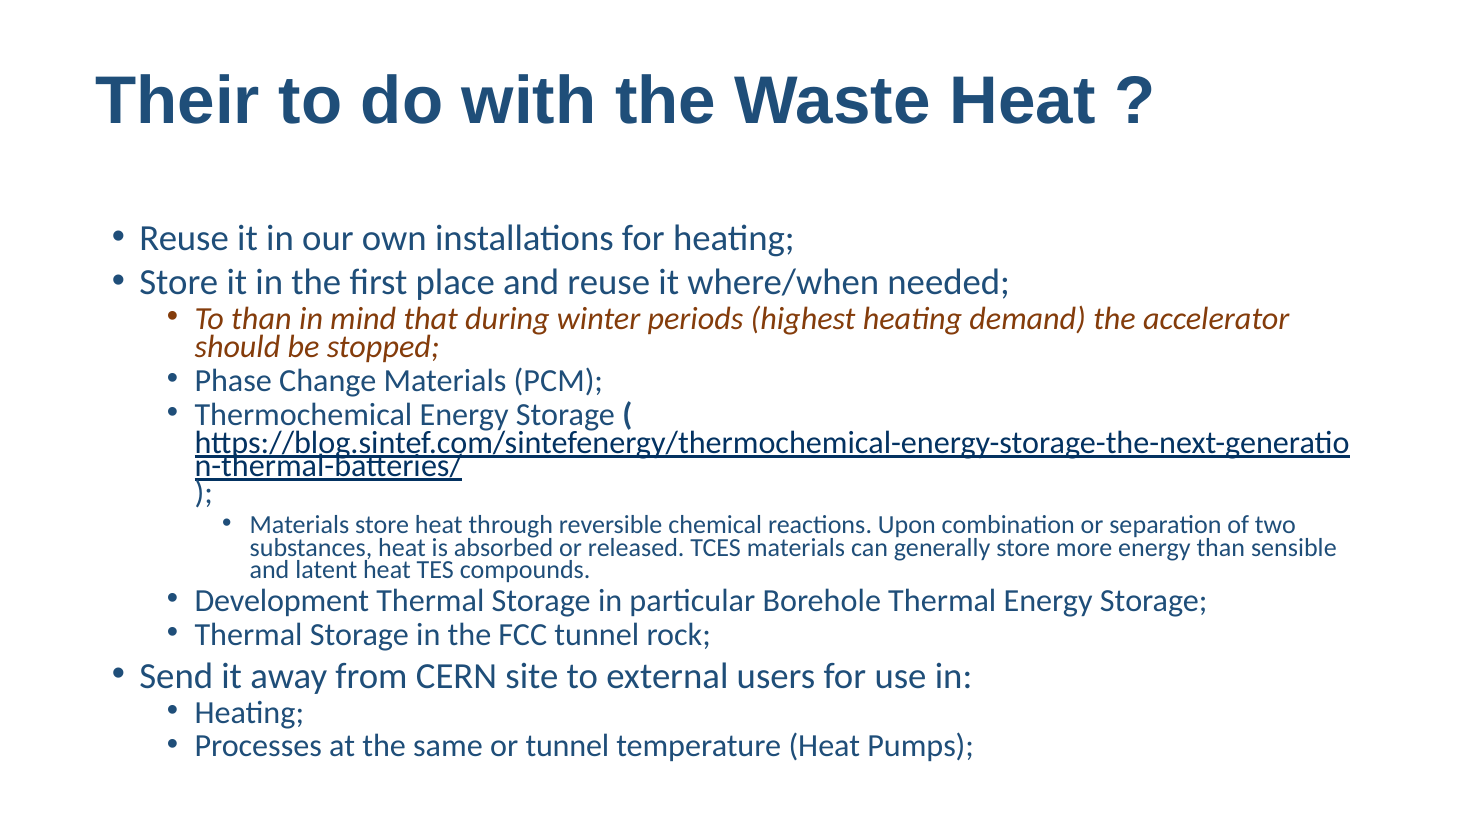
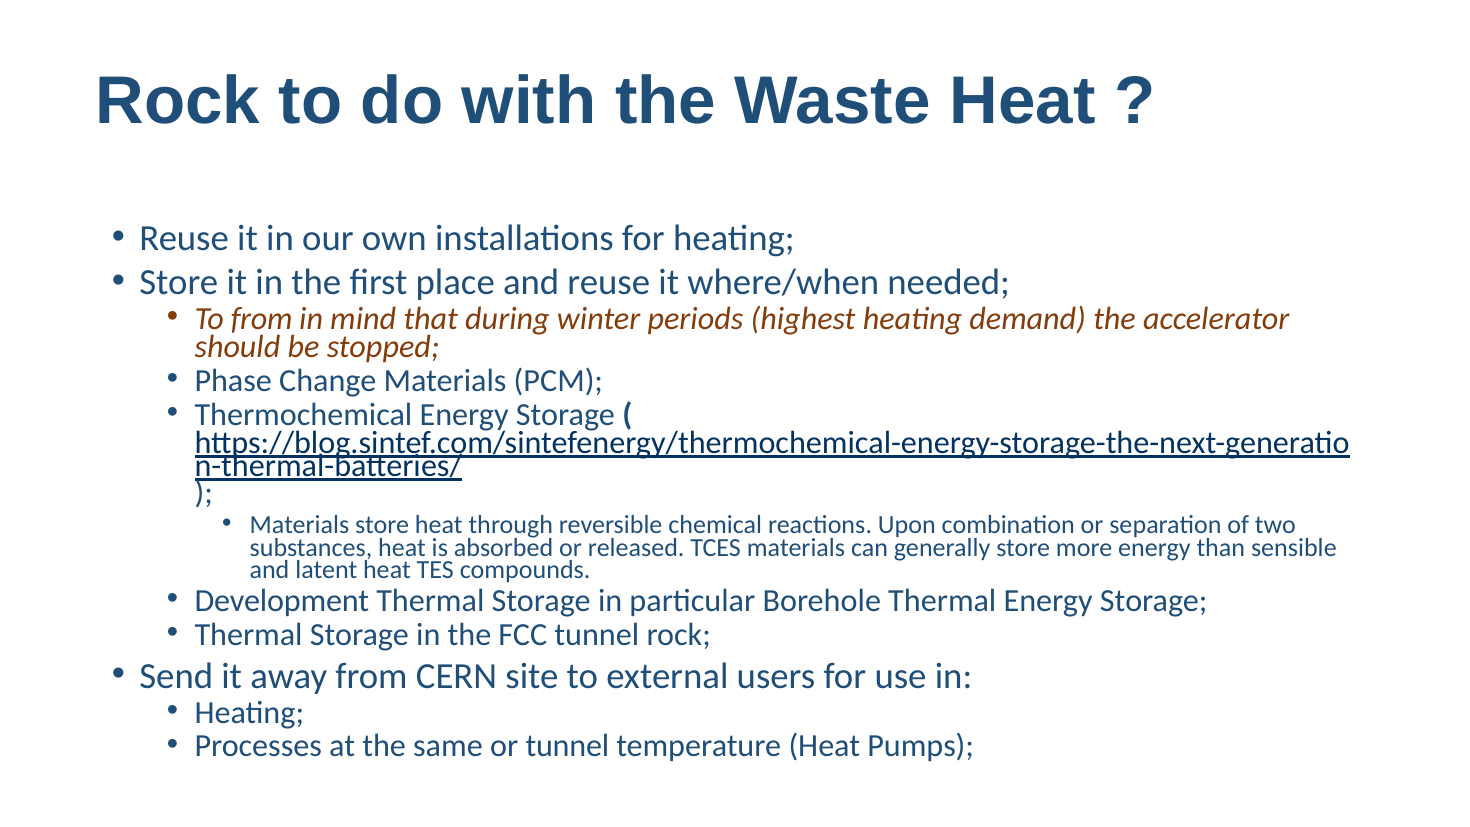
Their: Their -> Rock (178, 102)
To than: than -> from (262, 319)
